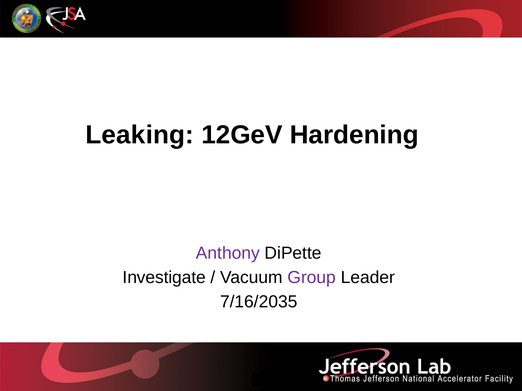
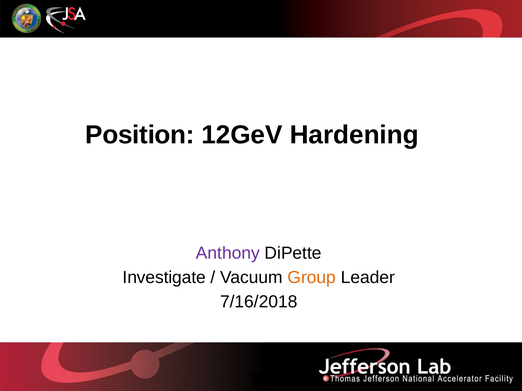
Leaking: Leaking -> Position (140, 135)
Group colour: purple -> orange (312, 278)
7/16/2035: 7/16/2035 -> 7/16/2018 (259, 302)
